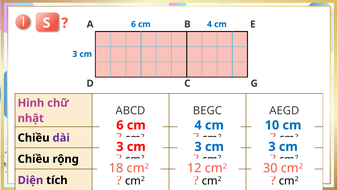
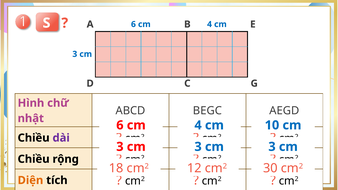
Diện colour: purple -> orange (30, 180)
